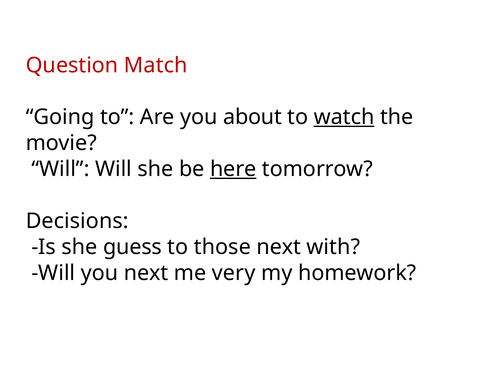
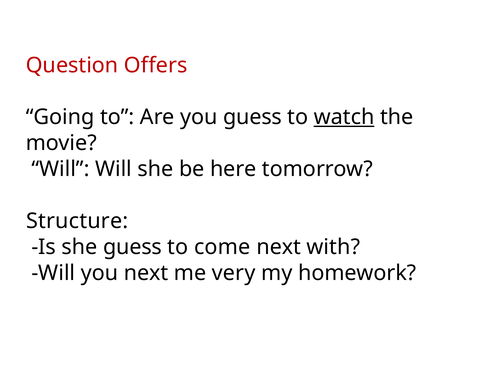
Match: Match -> Offers (156, 65)
you about: about -> guess (252, 117)
here underline: present -> none (233, 169)
Decisions: Decisions -> Structure (77, 221)
those: those -> come (222, 247)
